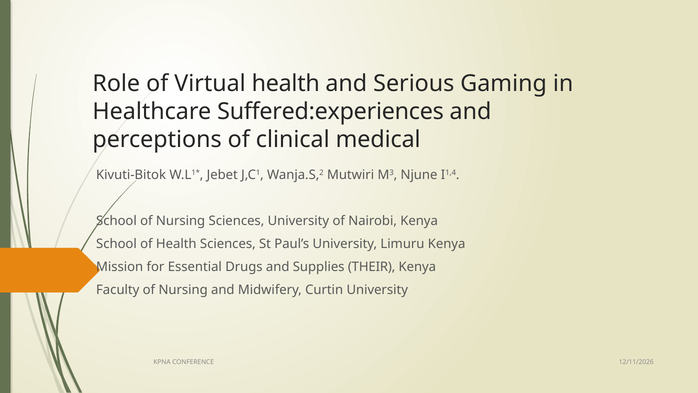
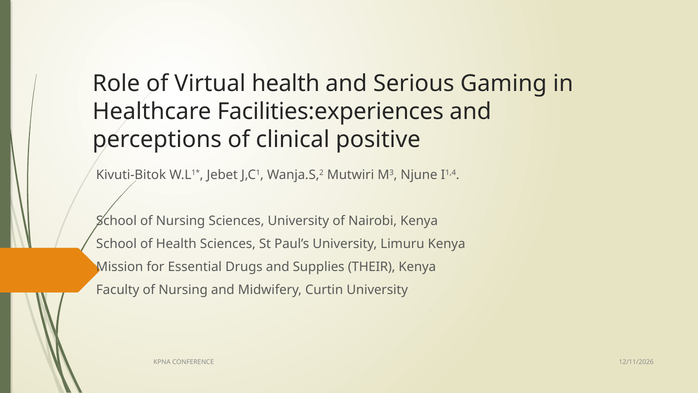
Suffered:experiences: Suffered:experiences -> Facilities:experiences (330, 112)
medical: medical -> positive (378, 140)
